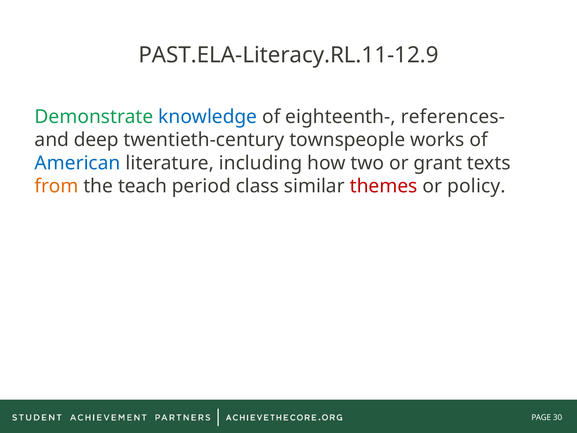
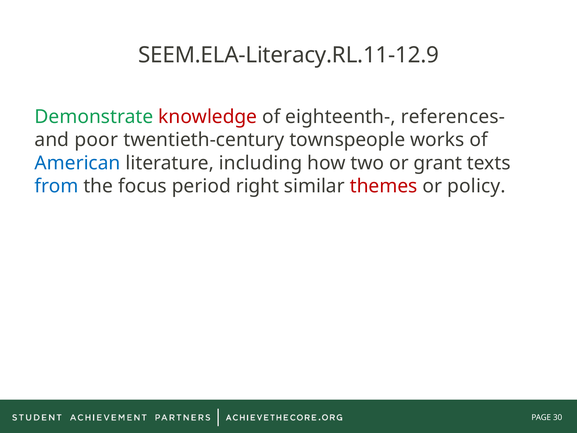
PAST.ELA-Literacy.RL.11-12.9: PAST.ELA-Literacy.RL.11-12.9 -> SEEM.ELA-Literacy.RL.11-12.9 (289, 55)
knowledge colour: blue -> red (208, 117)
deep: deep -> poor (96, 140)
from colour: orange -> blue (57, 186)
teach: teach -> focus (142, 186)
class: class -> right (257, 186)
